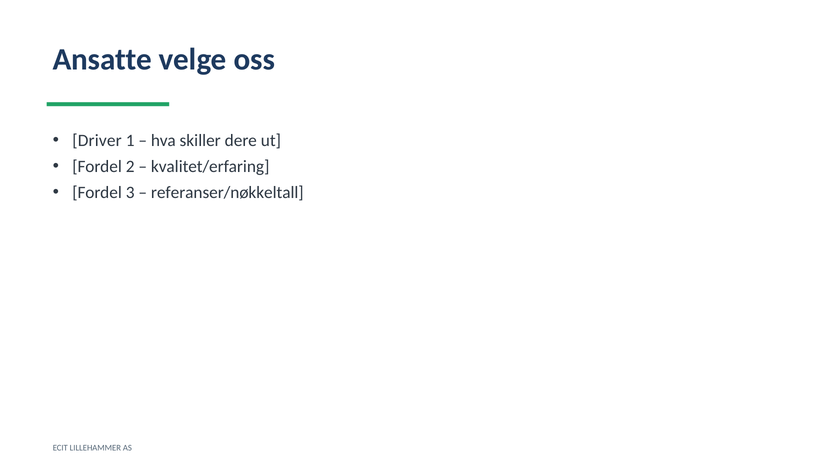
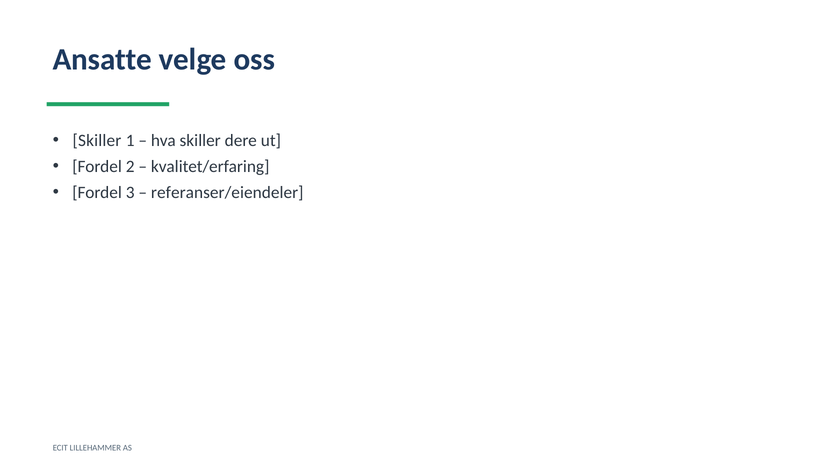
Driver: Driver -> Skiller (97, 141)
referanser/nøkkeltall: referanser/nøkkeltall -> referanser/eiendeler (227, 192)
